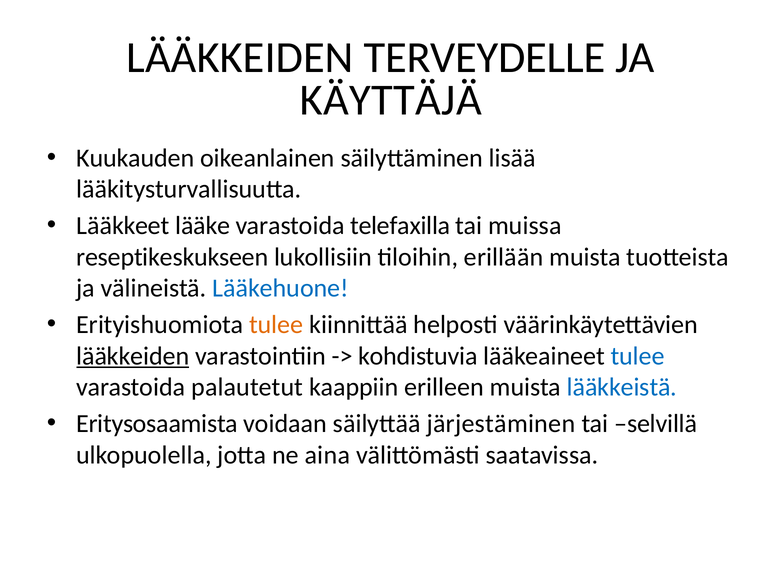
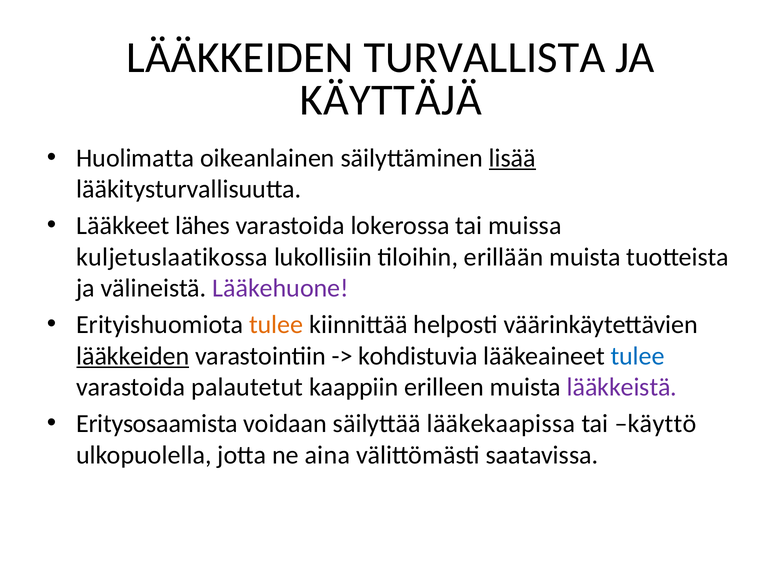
TERVEYDELLE: TERVEYDELLE -> TURVALLISTA (484, 58)
Kuukauden: Kuukauden -> Huolimatta (135, 158)
lisää underline: none -> present (512, 158)
lääke: lääke -> lähes (203, 226)
telefaxilla: telefaxilla -> lokerossa (400, 226)
reseptikeskukseen: reseptikeskukseen -> kuljetuslaatikossa (172, 257)
Lääkehuone colour: blue -> purple (281, 289)
lääkkeistä colour: blue -> purple (622, 388)
järjestäminen: järjestäminen -> lääkekaapissa (501, 424)
selvillä: selvillä -> käyttö (656, 424)
